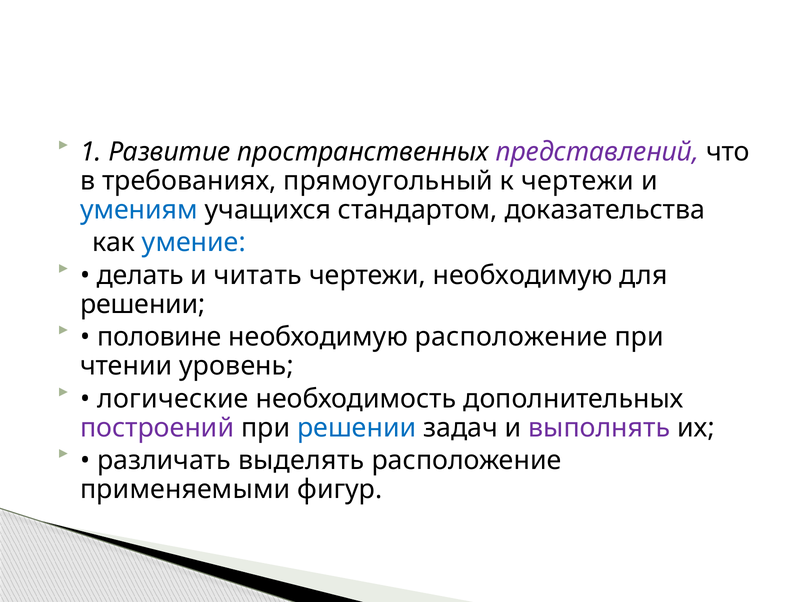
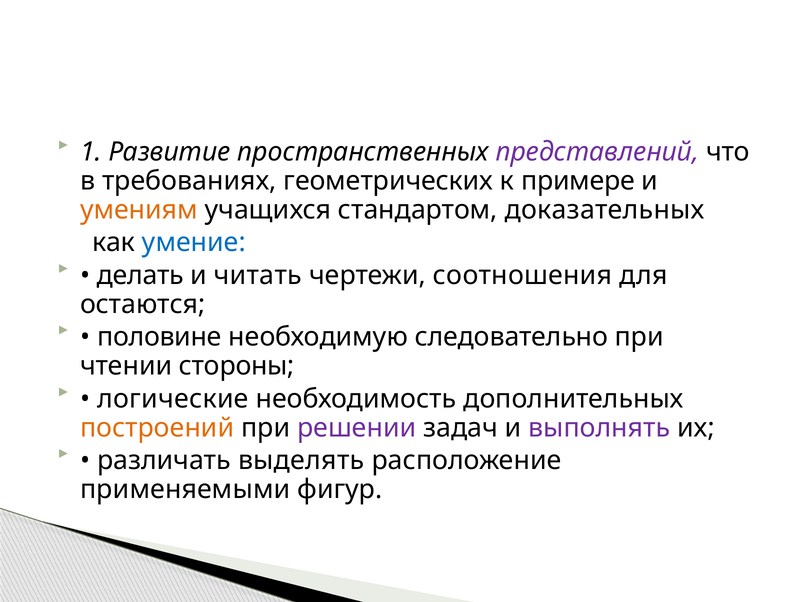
прямоугольный: прямоугольный -> геометрических (388, 181)
к чертежи: чертежи -> примере (578, 181)
умениям colour: blue -> orange (139, 210)
доказательства: доказательства -> доказательных (605, 210)
чертежи необходимую: необходимую -> соотношения (523, 275)
решении: решении -> остаются (143, 304)
необходимую расположение: расположение -> следовательно (511, 337)
уровень: уровень -> стороны (237, 366)
построений colour: purple -> orange (157, 427)
решении colour: blue -> purple (357, 427)
